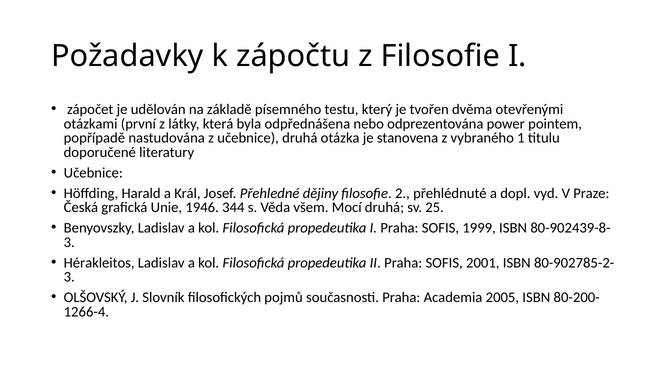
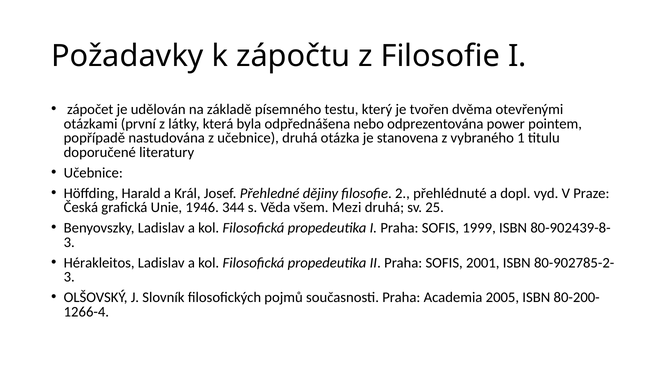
Mocí: Mocí -> Mezi (347, 208)
